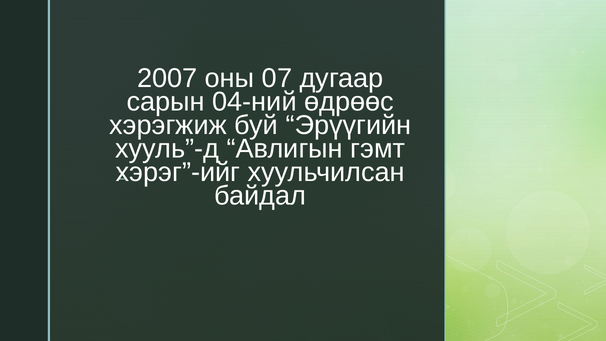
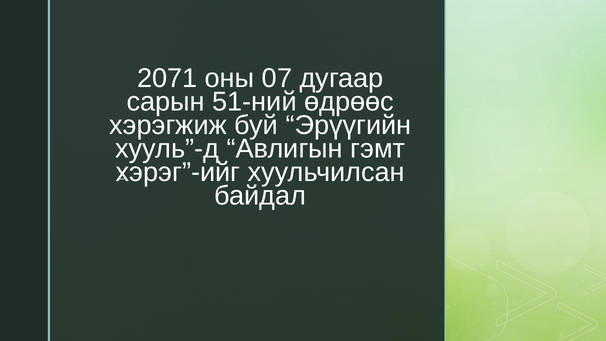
2007: 2007 -> 2071 (167, 78)
04-ний: 04-ний -> 51-ний (255, 102)
